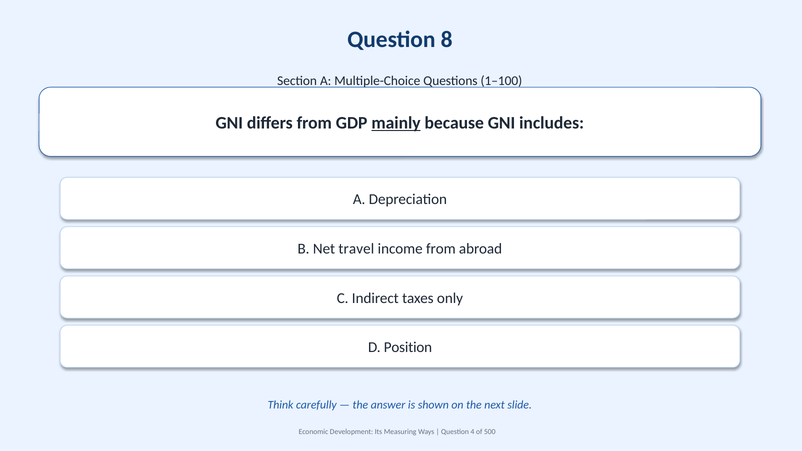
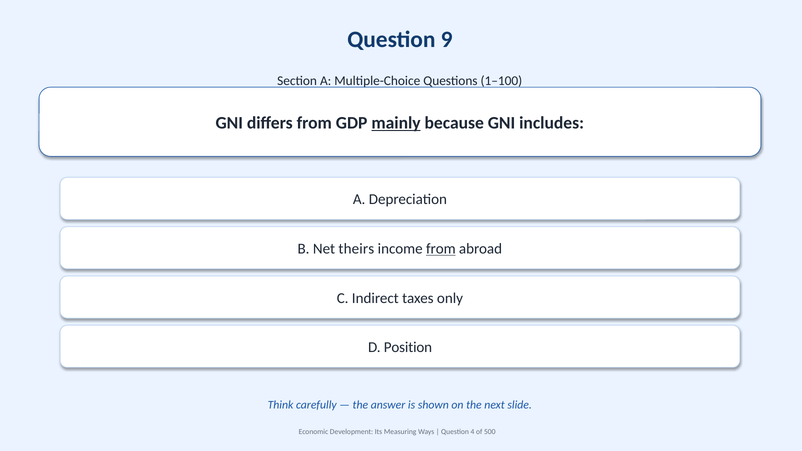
8: 8 -> 9 (447, 40)
travel: travel -> theirs (356, 249)
from underline: none -> present (441, 249)
